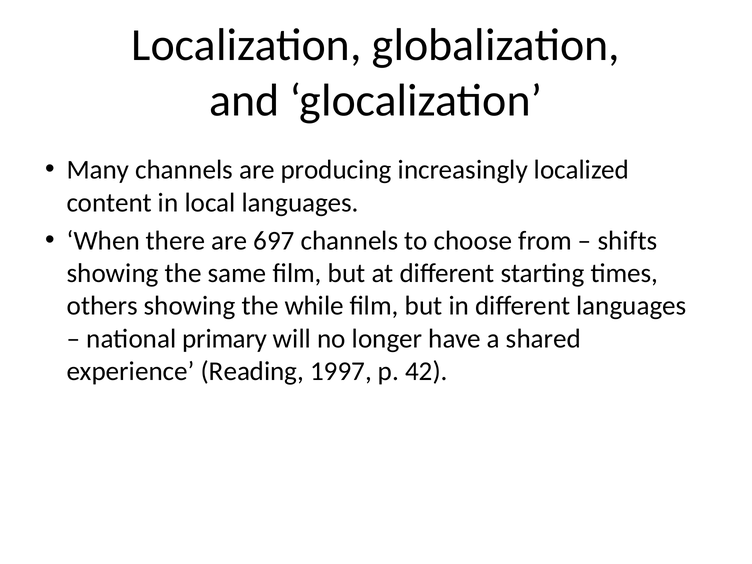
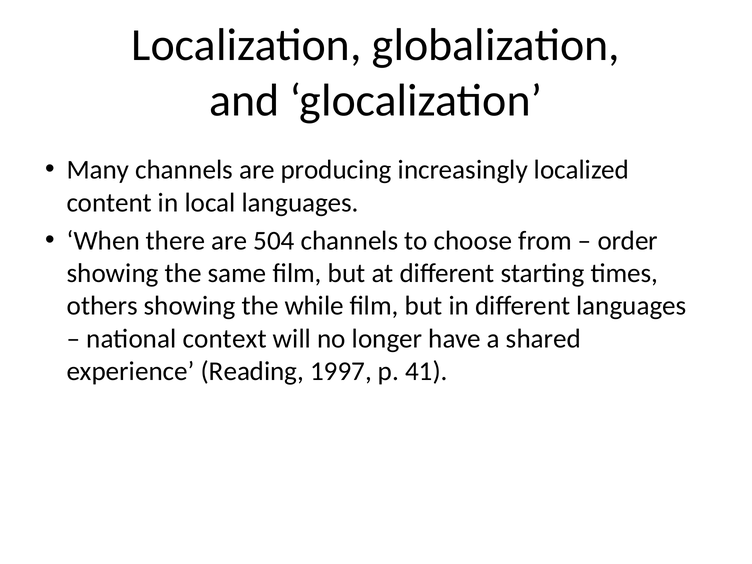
697: 697 -> 504 (274, 241)
shifts: shifts -> order (628, 241)
primary: primary -> context (225, 339)
42: 42 -> 41 (426, 371)
